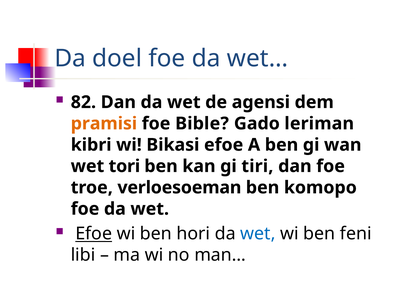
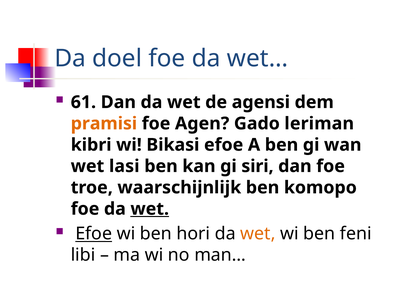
82: 82 -> 61 (83, 102)
Bible: Bible -> Agen (202, 124)
tori: tori -> lasi (124, 166)
tiri: tiri -> siri (257, 166)
verloesoeman: verloesoeman -> waarschijnlijk (179, 188)
wet underline: none -> present (150, 209)
wet colour: blue -> orange (258, 234)
